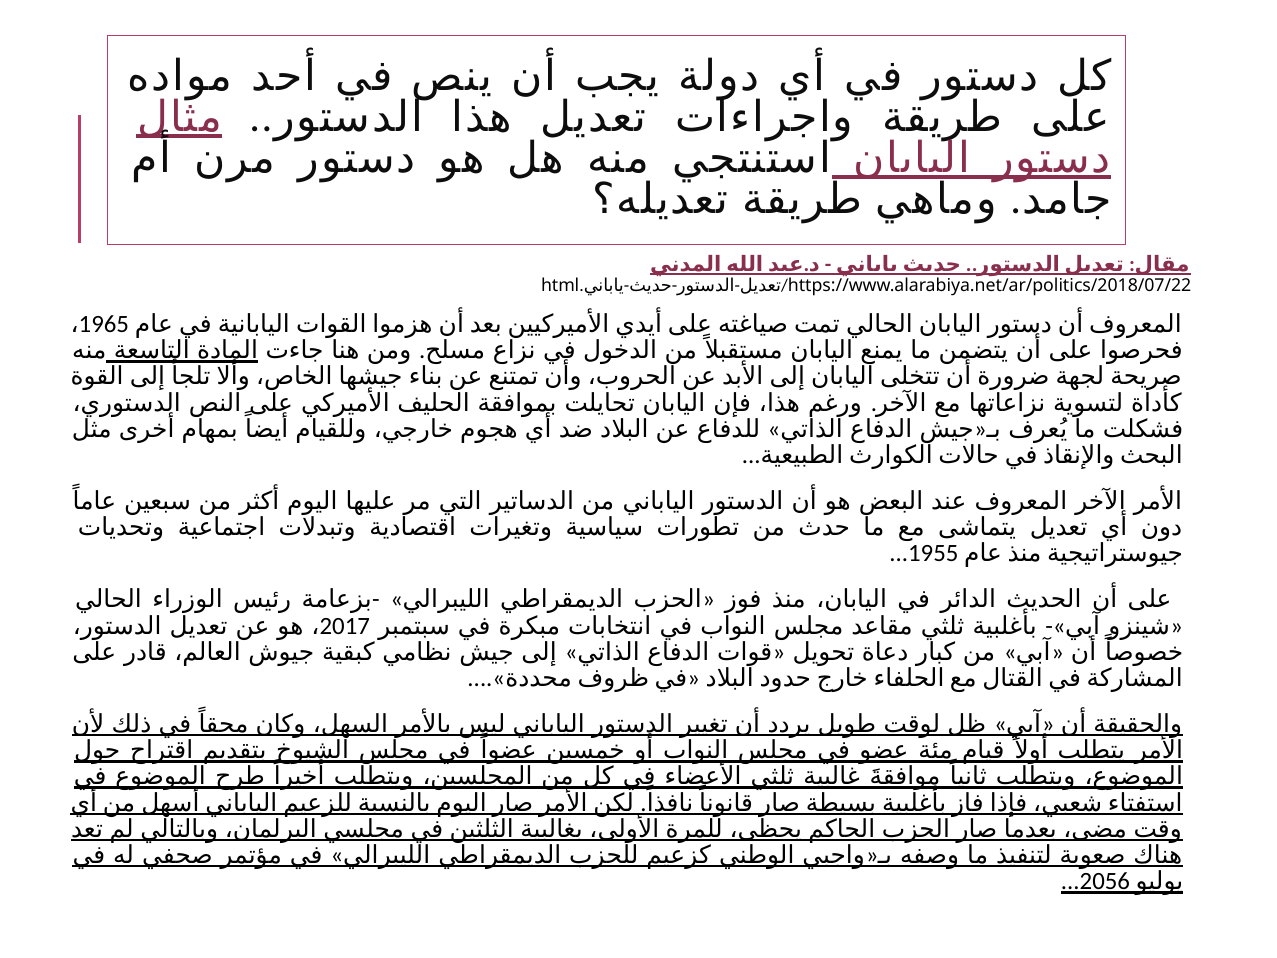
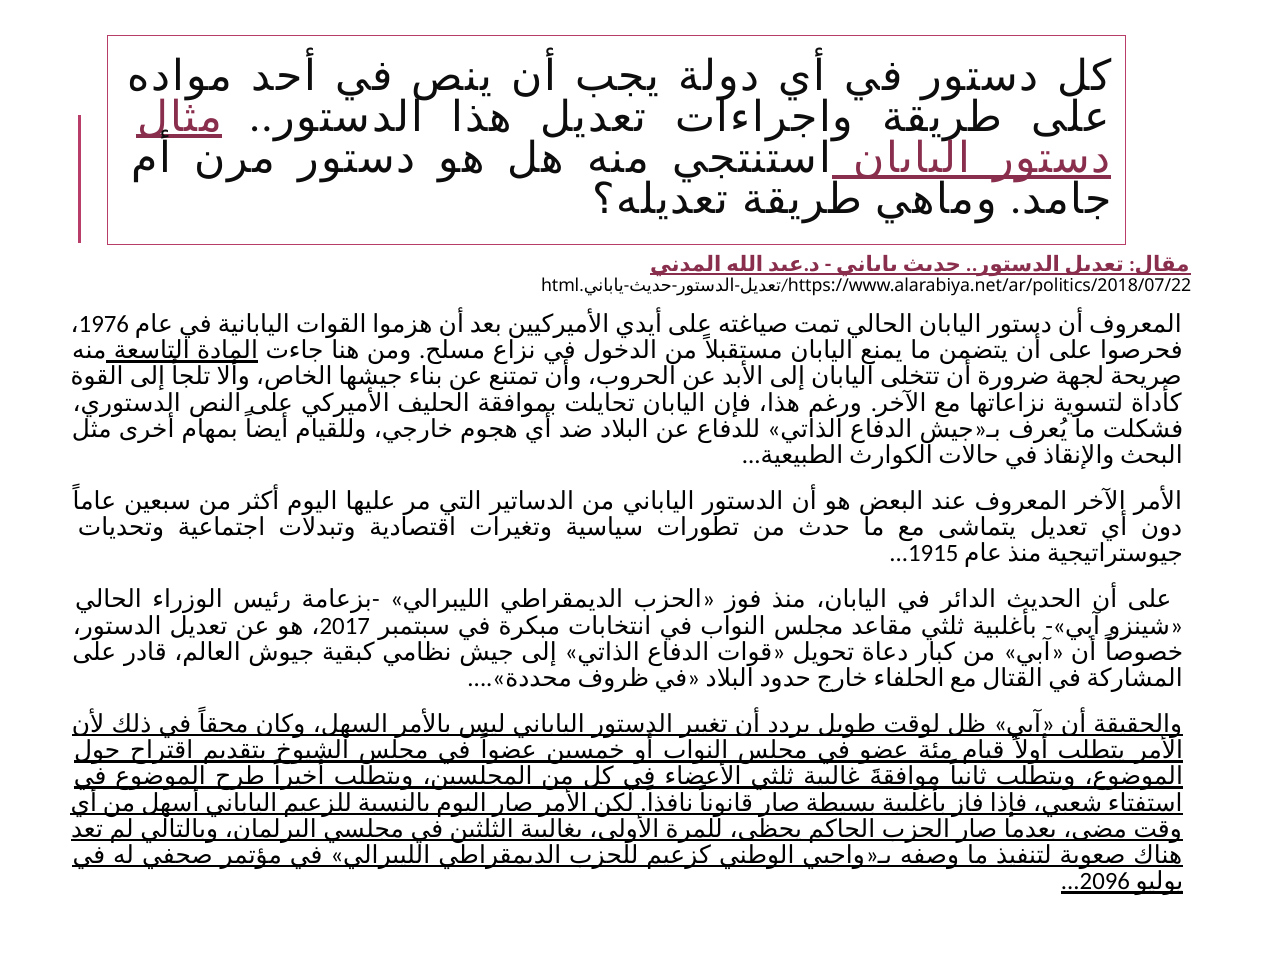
1965: 1965 -> 1976 (104, 324)
1955: 1955 -> 1915 (933, 554)
2056: 2056 -> 2096 (1105, 881)
